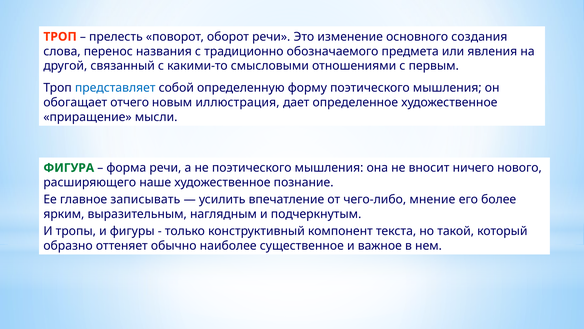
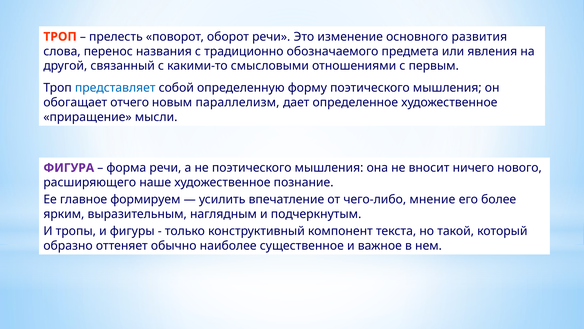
создания: создания -> развития (479, 37)
иллюстрация: иллюстрация -> параллелизм (237, 102)
ФИГУРА colour: green -> purple (69, 168)
записывать: записывать -> формируем (145, 199)
